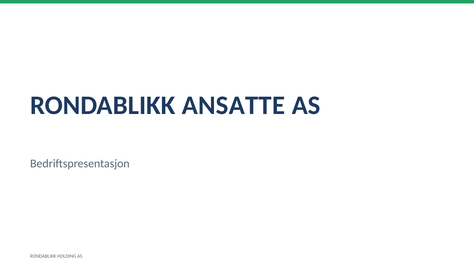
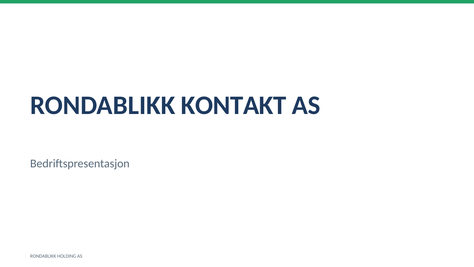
ANSATTE: ANSATTE -> KONTAKT (234, 105)
